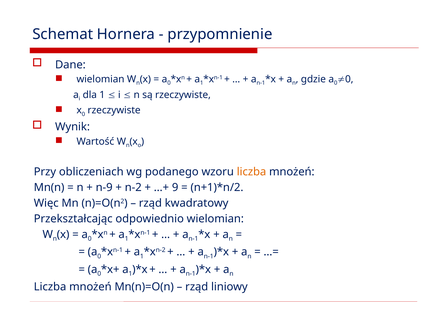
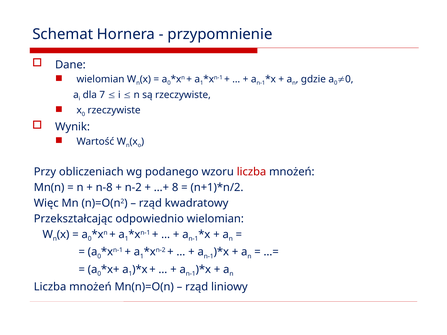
dla 1: 1 -> 7 (102, 95)
liczba colour: orange -> red (252, 172)
n-9: n-9 -> n-8 (104, 188)
9: 9 -> 8 (175, 188)
